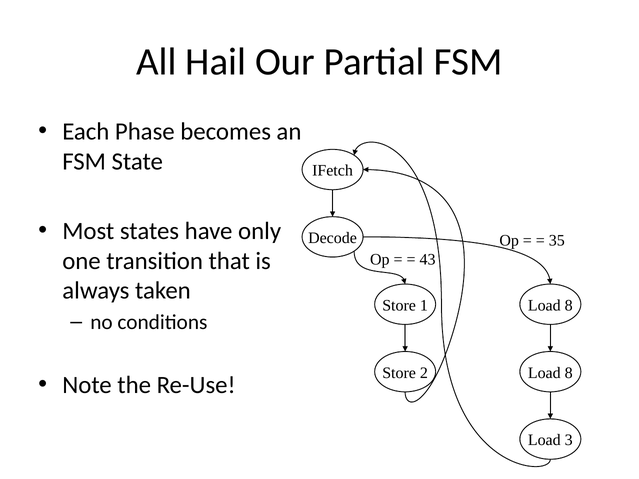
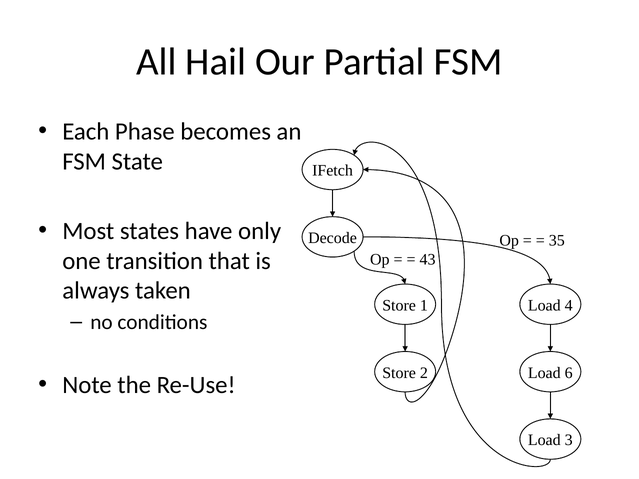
1 Load 8: 8 -> 4 (569, 306)
8: 8 -> 6 (569, 373)
